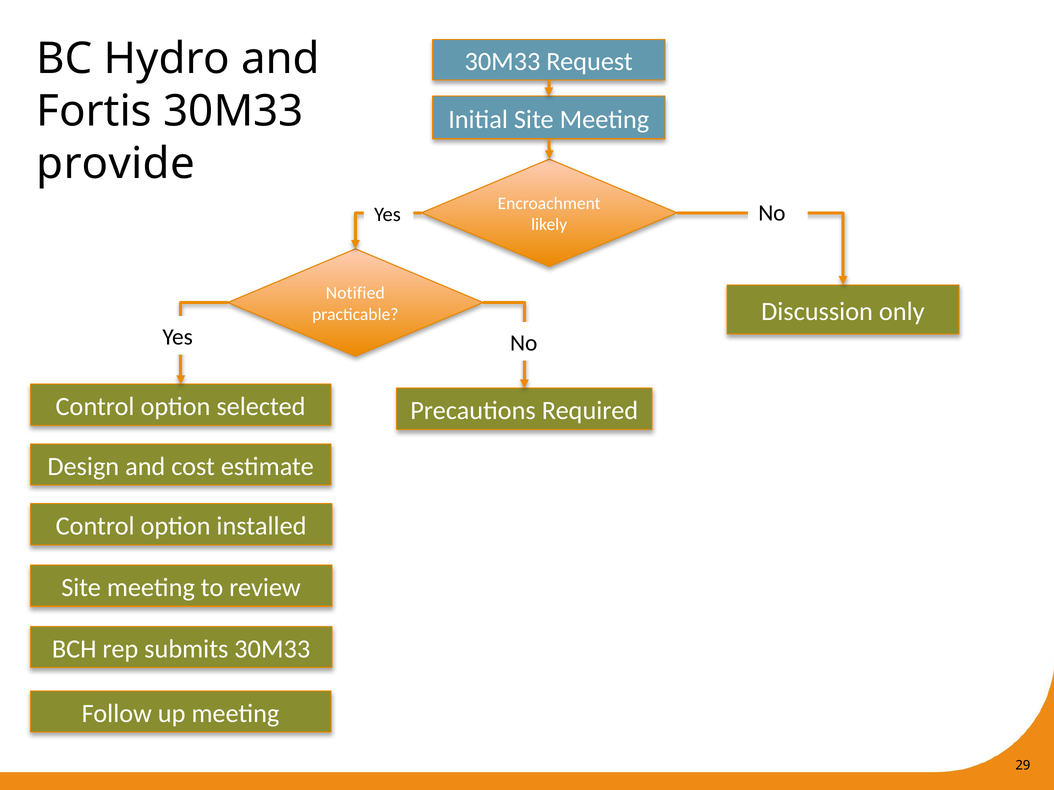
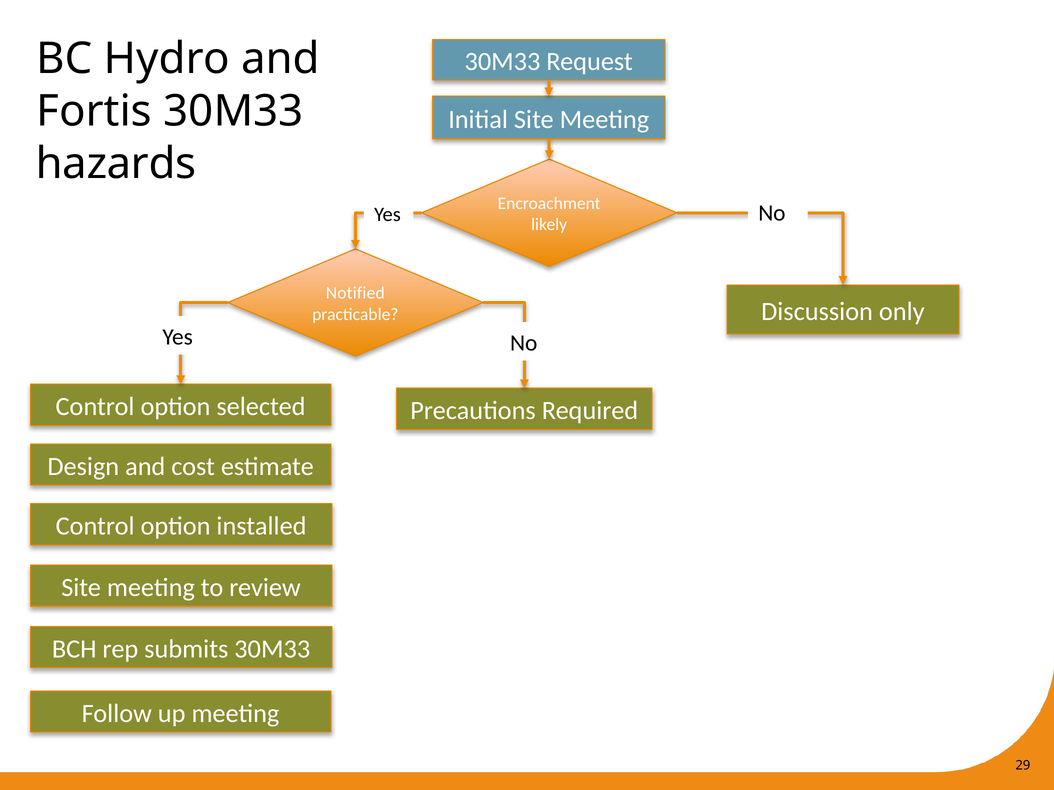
provide: provide -> hazards (116, 164)
